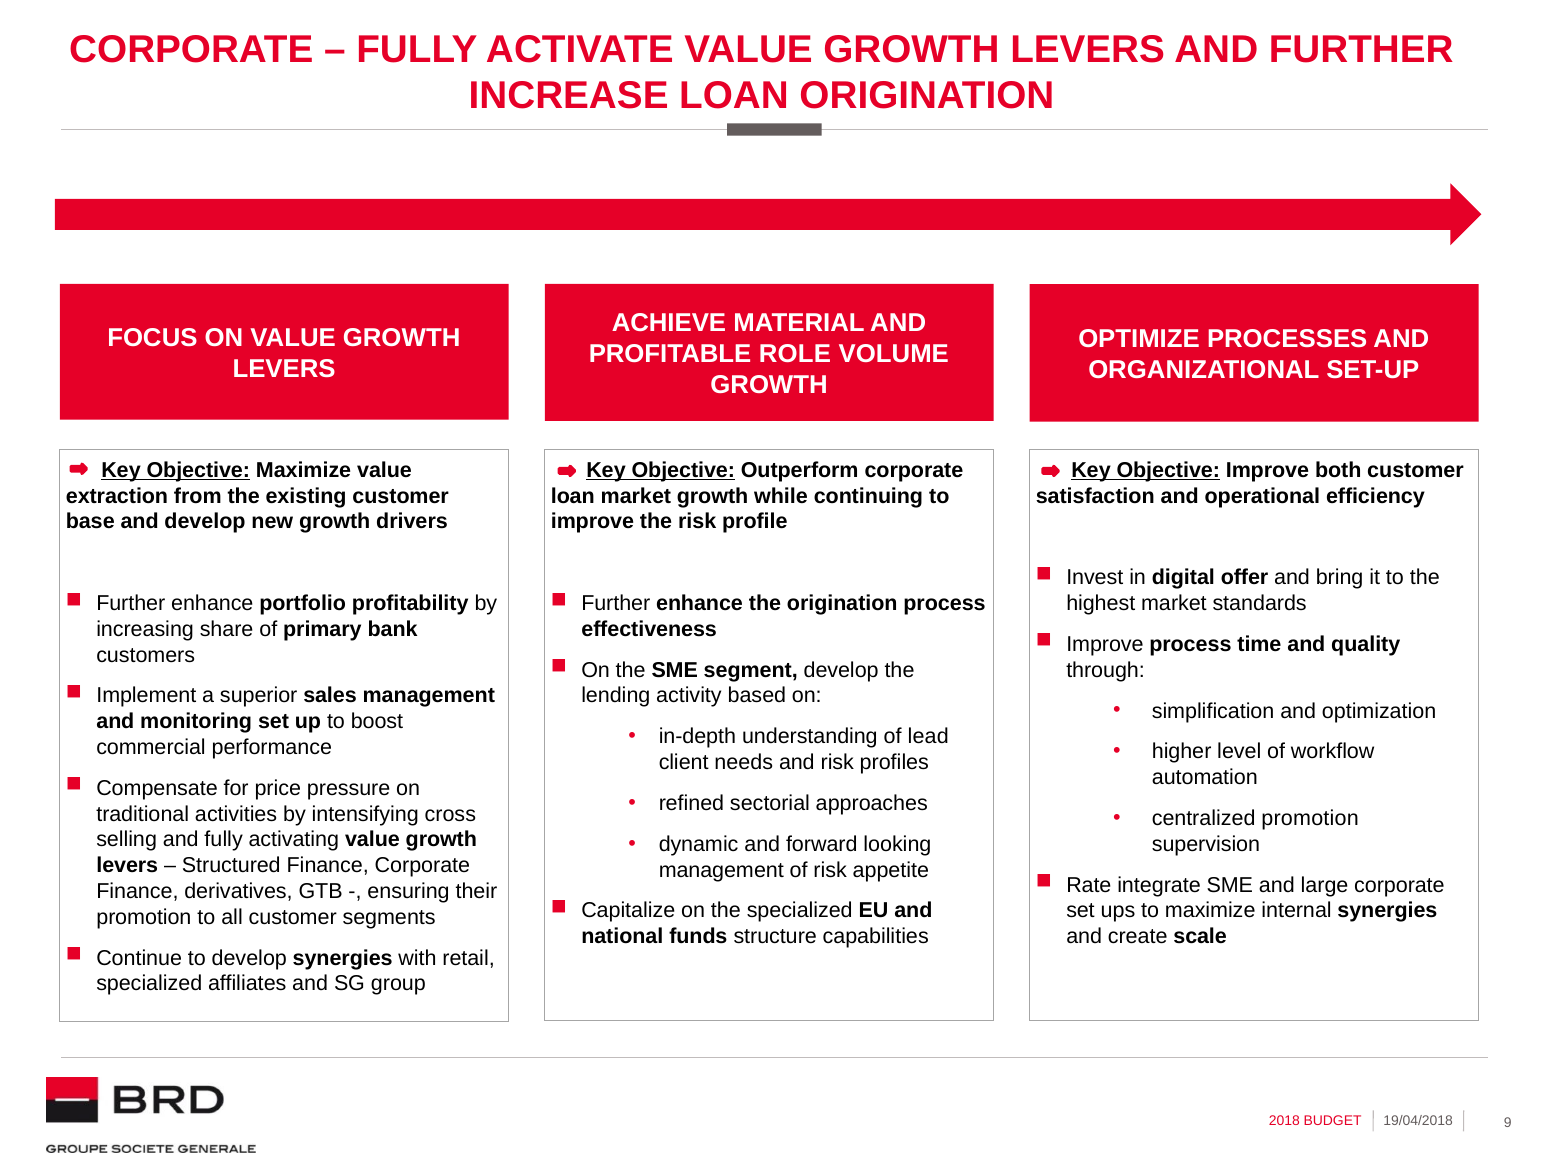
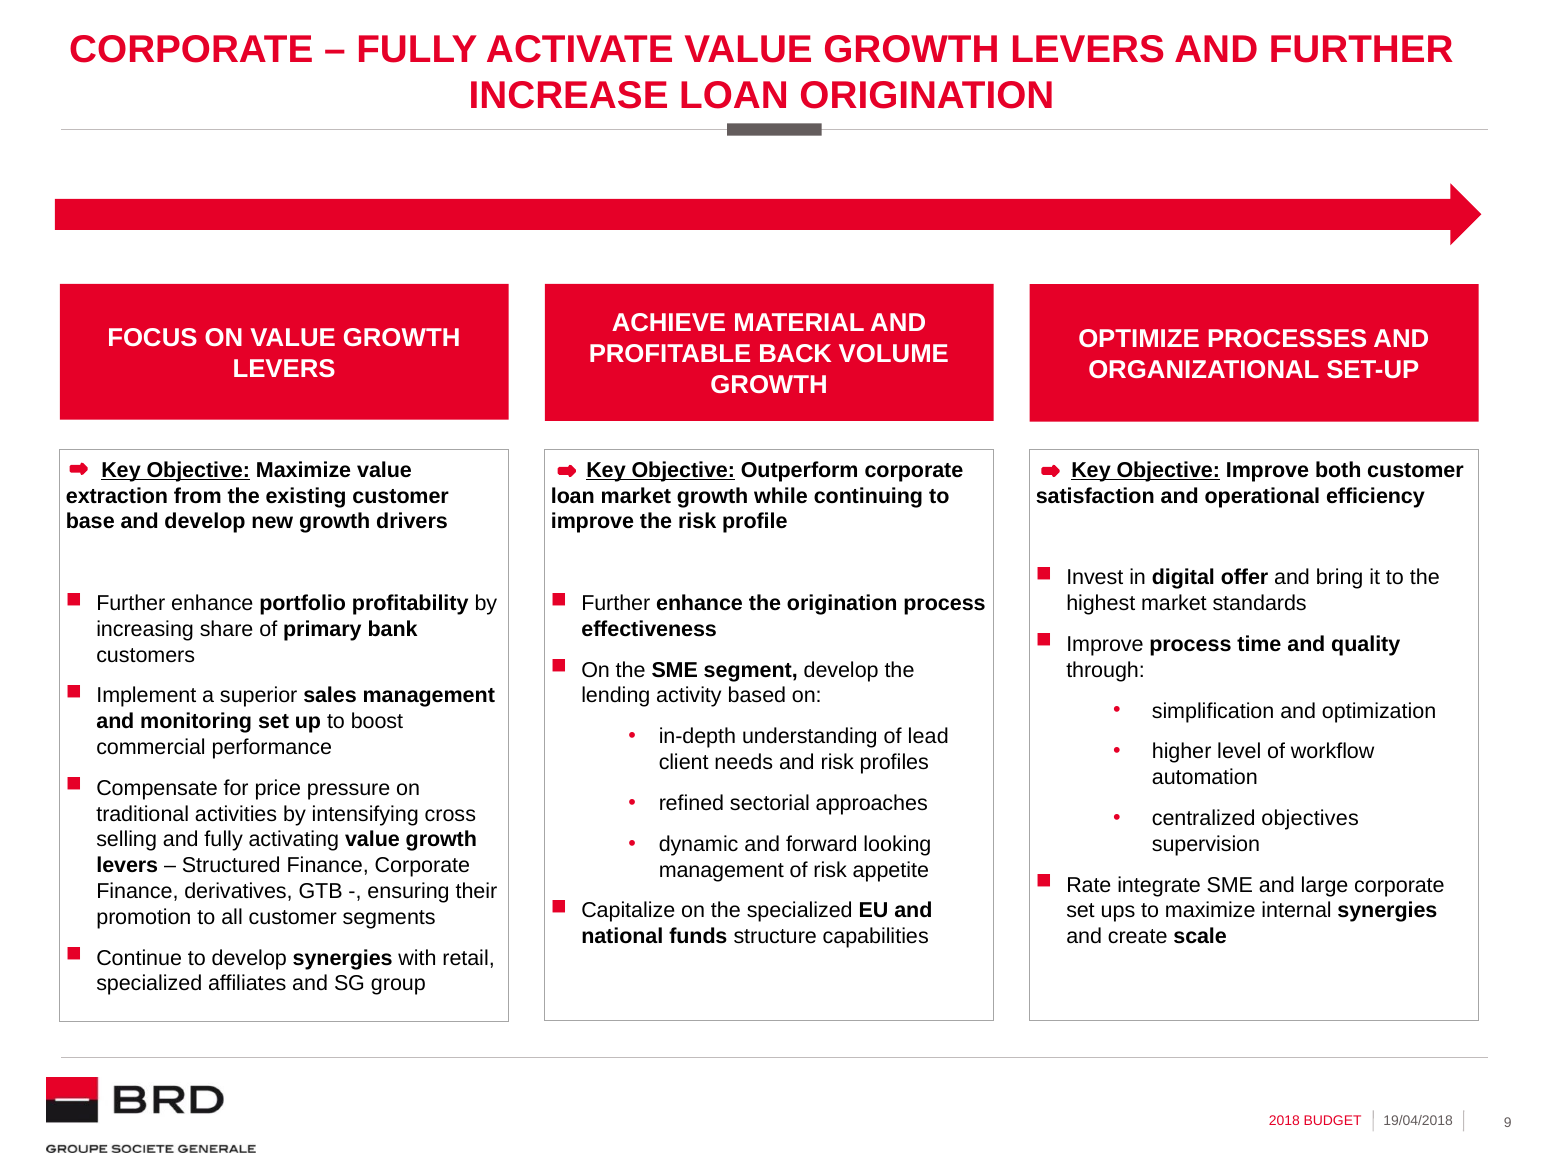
ROLE: ROLE -> BACK (795, 354)
centralized promotion: promotion -> objectives (1310, 818)
